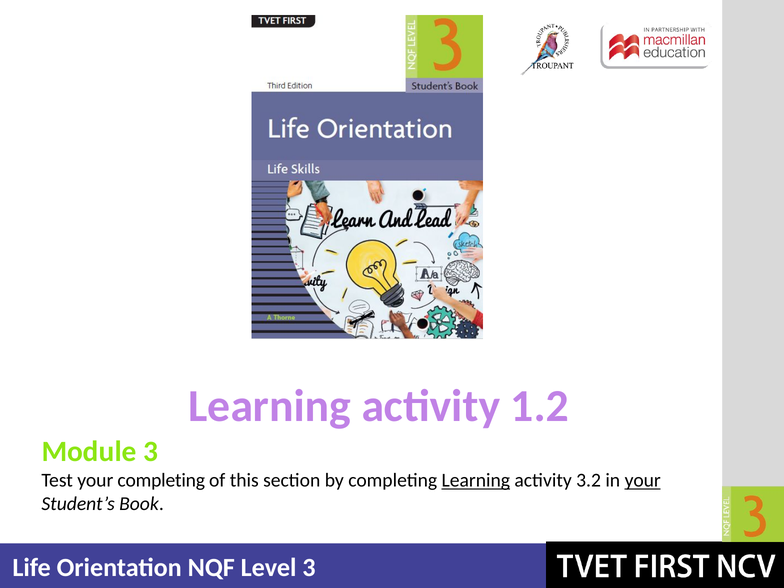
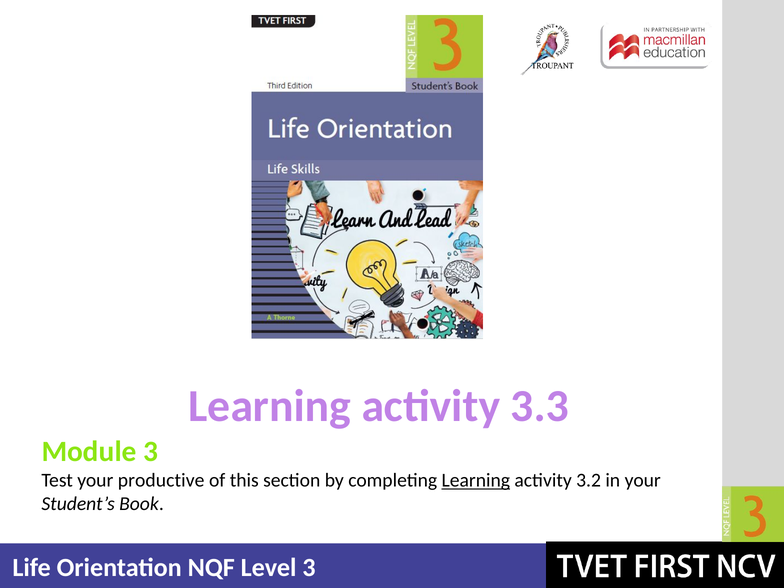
1.2: 1.2 -> 3.3 (540, 406)
your completing: completing -> productive (161, 480)
your underline: present -> none (643, 480)
